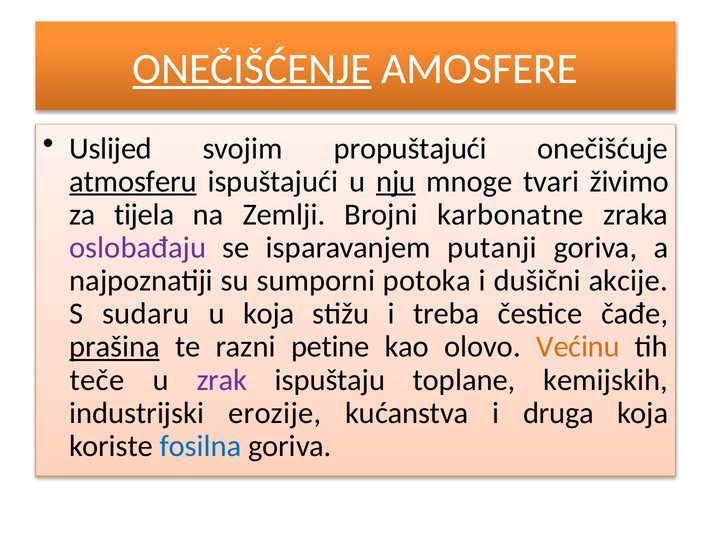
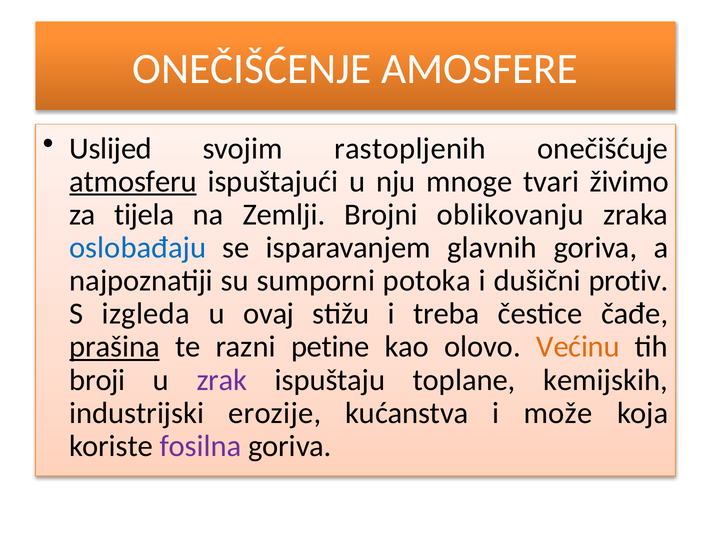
ONEČIŠĆENJE underline: present -> none (252, 69)
propuštajući: propuštajući -> rastopljenih (410, 148)
nju underline: present -> none (396, 182)
karbonatne: karbonatne -> oblikovanju (510, 215)
oslobađaju colour: purple -> blue (138, 248)
putanji: putanji -> glavnih (492, 248)
akcije: akcije -> protiv (628, 281)
sudaru: sudaru -> izgleda (146, 314)
u koja: koja -> ovaj (269, 314)
teče: teče -> broji (97, 380)
druga: druga -> može (558, 413)
fosilna colour: blue -> purple (200, 446)
